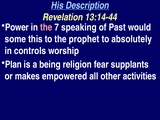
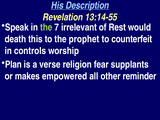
13:14-44: 13:14-44 -> 13:14-55 (101, 17)
Power: Power -> Speak (17, 27)
the colour: pink -> light green (46, 27)
speaking: speaking -> irrelevant (79, 27)
Past: Past -> Rest (117, 27)
some: some -> death (15, 39)
absolutely: absolutely -> counterfeit (132, 39)
being: being -> verse (50, 64)
activities: activities -> reminder (140, 76)
